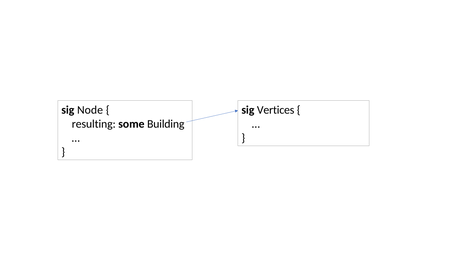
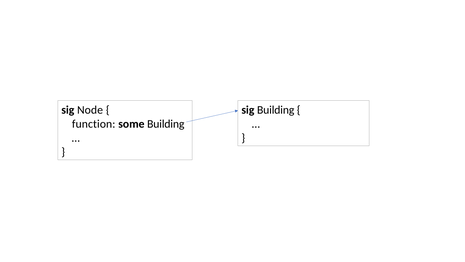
sig Vertices: Vertices -> Building (276, 110)
resulting: resulting -> function (94, 124)
